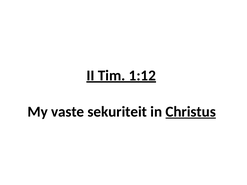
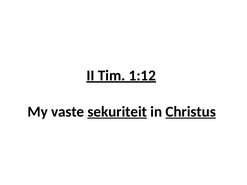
sekuriteit underline: none -> present (117, 112)
